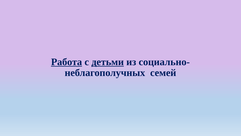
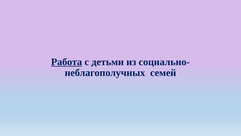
детьми underline: present -> none (108, 62)
